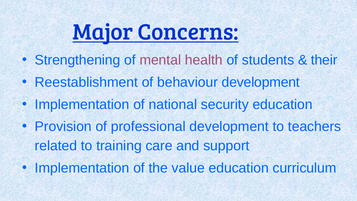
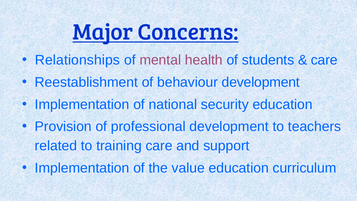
Strengthening: Strengthening -> Relationships (77, 60)
their: their -> care (324, 60)
